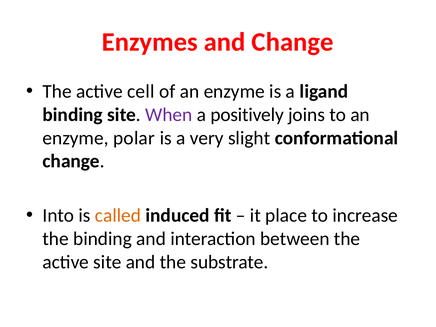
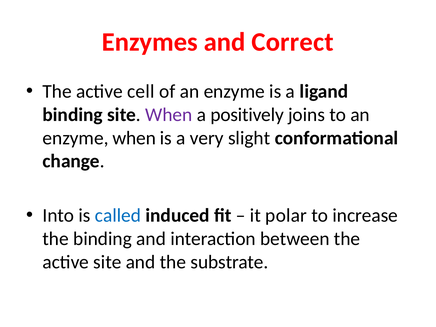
and Change: Change -> Correct (293, 42)
enzyme polar: polar -> when (134, 138)
called colour: orange -> blue (118, 216)
place: place -> polar (286, 216)
